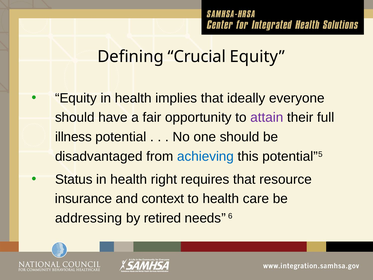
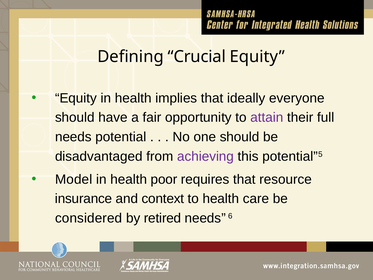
illness: illness -> needs (73, 137)
achieving colour: blue -> purple (206, 156)
Status: Status -> Model (74, 179)
right: right -> poor (164, 179)
addressing: addressing -> considered (89, 218)
